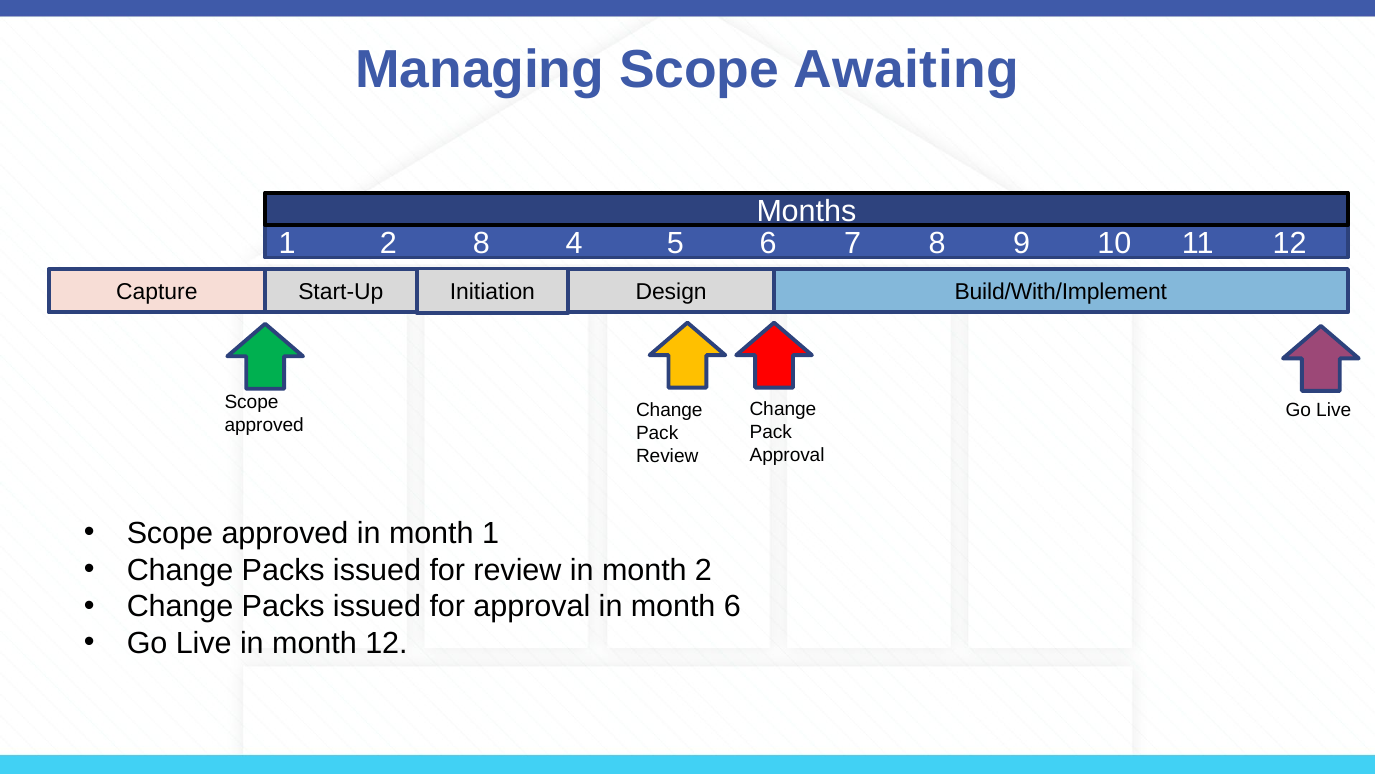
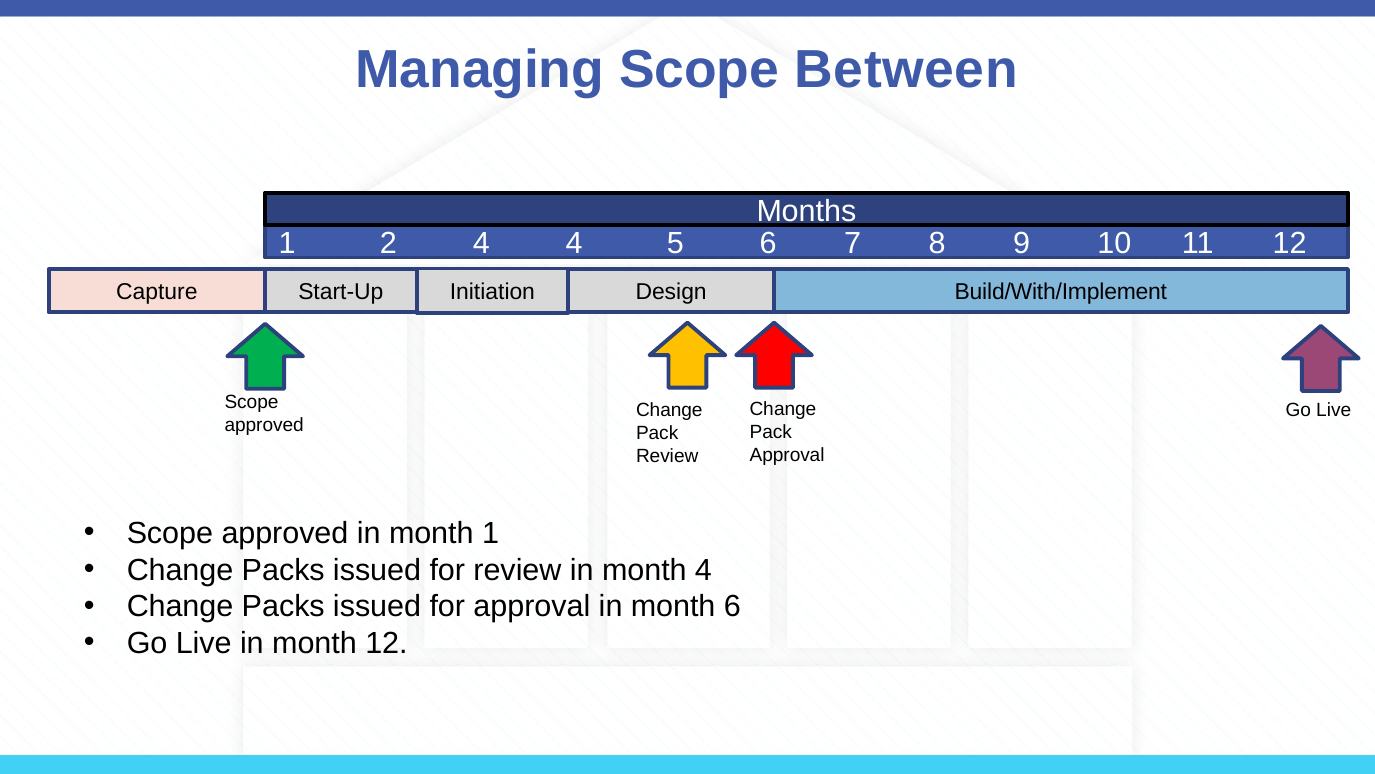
Awaiting: Awaiting -> Between (906, 70)
2 8: 8 -> 4 (481, 243)
month 2: 2 -> 4 (703, 570)
